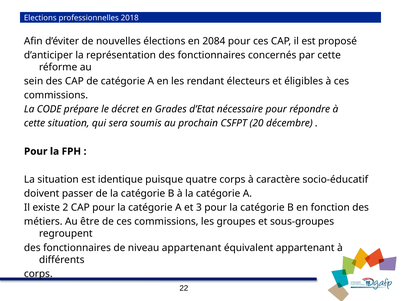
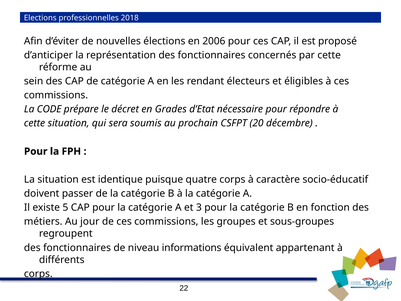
2084: 2084 -> 2006 (214, 41)
2: 2 -> 5 (65, 207)
être: être -> jour (90, 221)
niveau appartenant: appartenant -> informations (192, 248)
